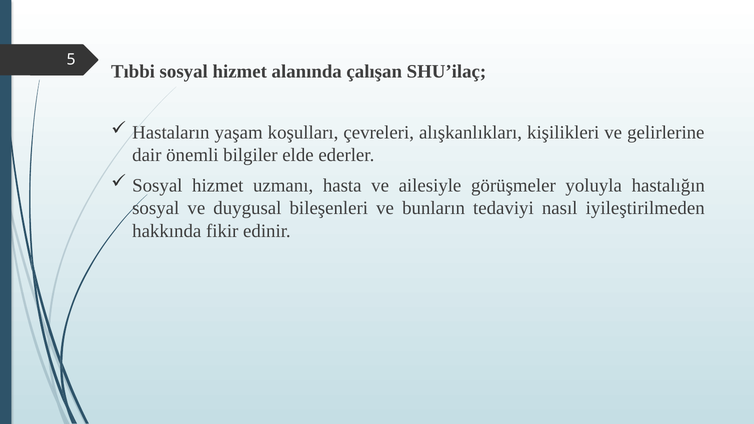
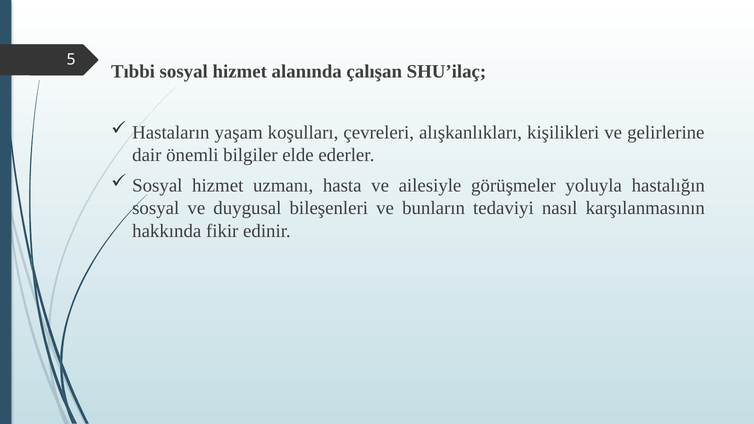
iyileştirilmeden: iyileştirilmeden -> karşılanmasının (645, 208)
